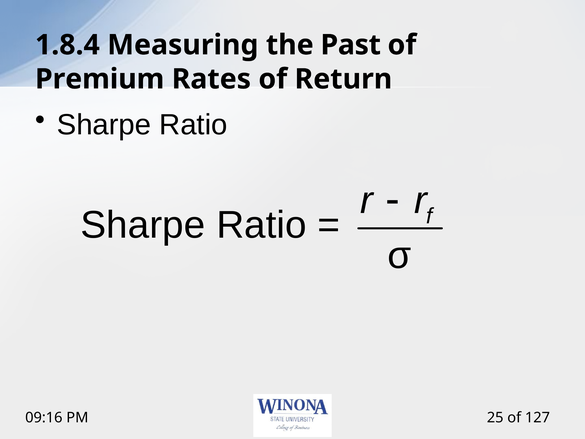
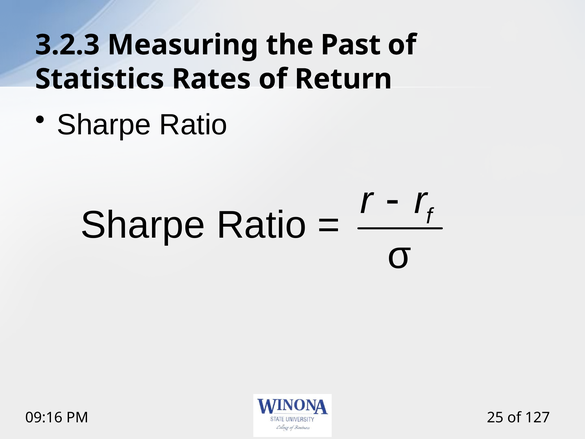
1.8.4: 1.8.4 -> 3.2.3 (67, 45)
Premium: Premium -> Statistics (100, 79)
